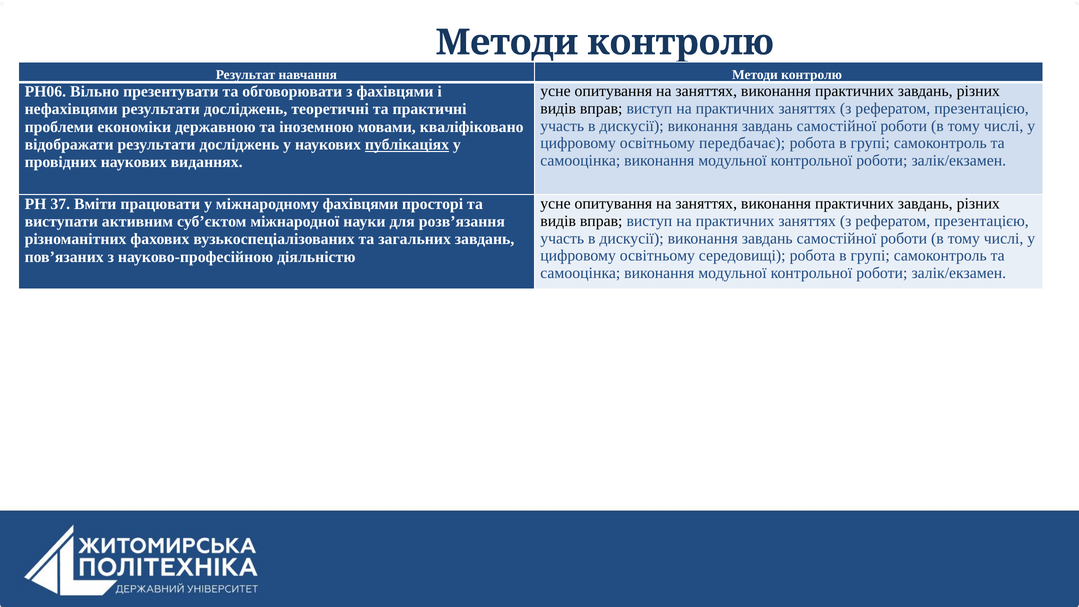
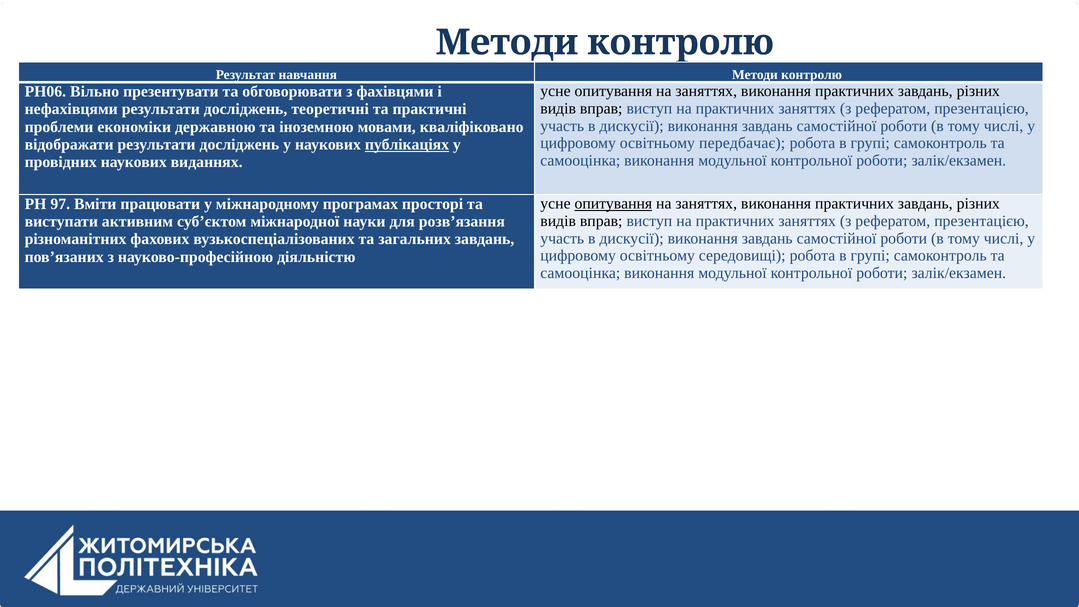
опитування underline: none -> present (613, 203)
37: 37 -> 97 (60, 204)
міжнародному фахівцями: фахівцями -> програмах (360, 204)
